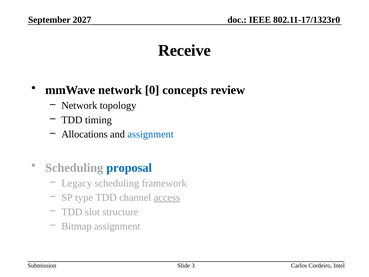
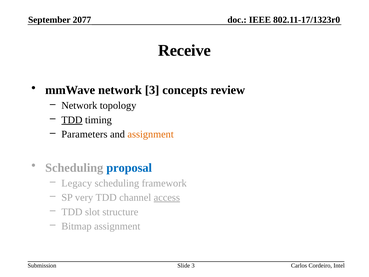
2027: 2027 -> 2077 (82, 20)
network 0: 0 -> 3 (152, 90)
TDD underline: none -> present (72, 120)
Allocations: Allocations -> Parameters (84, 134)
assignment colour: blue -> orange (151, 134)
type: type -> very (84, 197)
